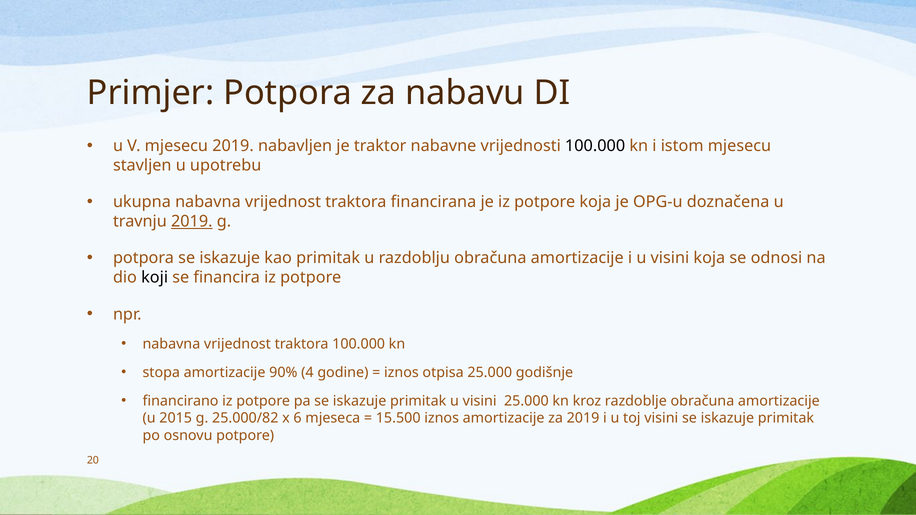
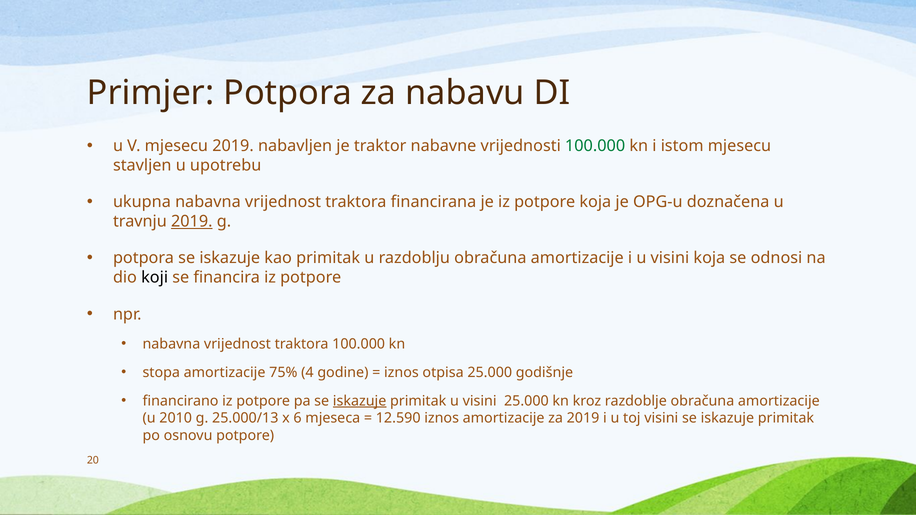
100.000 colour: black -> green (595, 146)
90%: 90% -> 75% (283, 373)
iskazuje underline: none -> present (360, 401)
2015: 2015 -> 2010 (176, 418)
25.000/82: 25.000/82 -> 25.000/13 (245, 418)
15.500: 15.500 -> 12.590 (398, 418)
